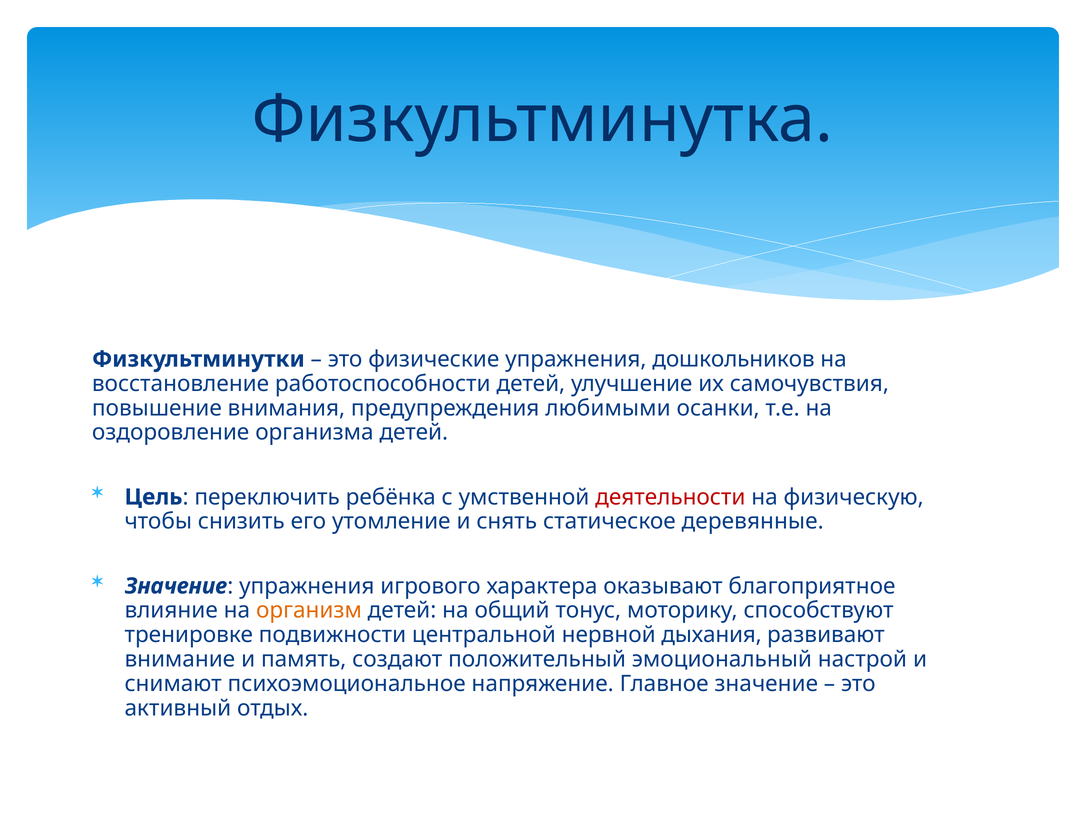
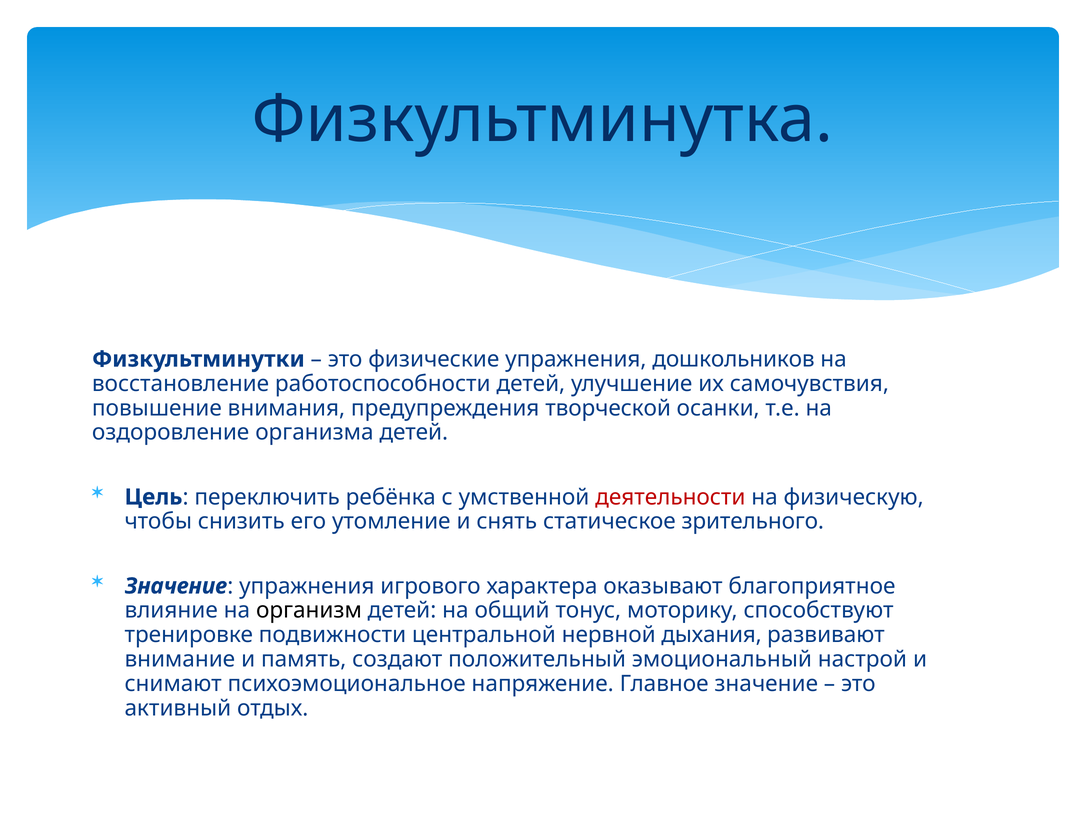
любимыми: любимыми -> творческой (608, 408)
деревянные: деревянные -> зрительного (753, 521)
организм colour: orange -> black (309, 610)
